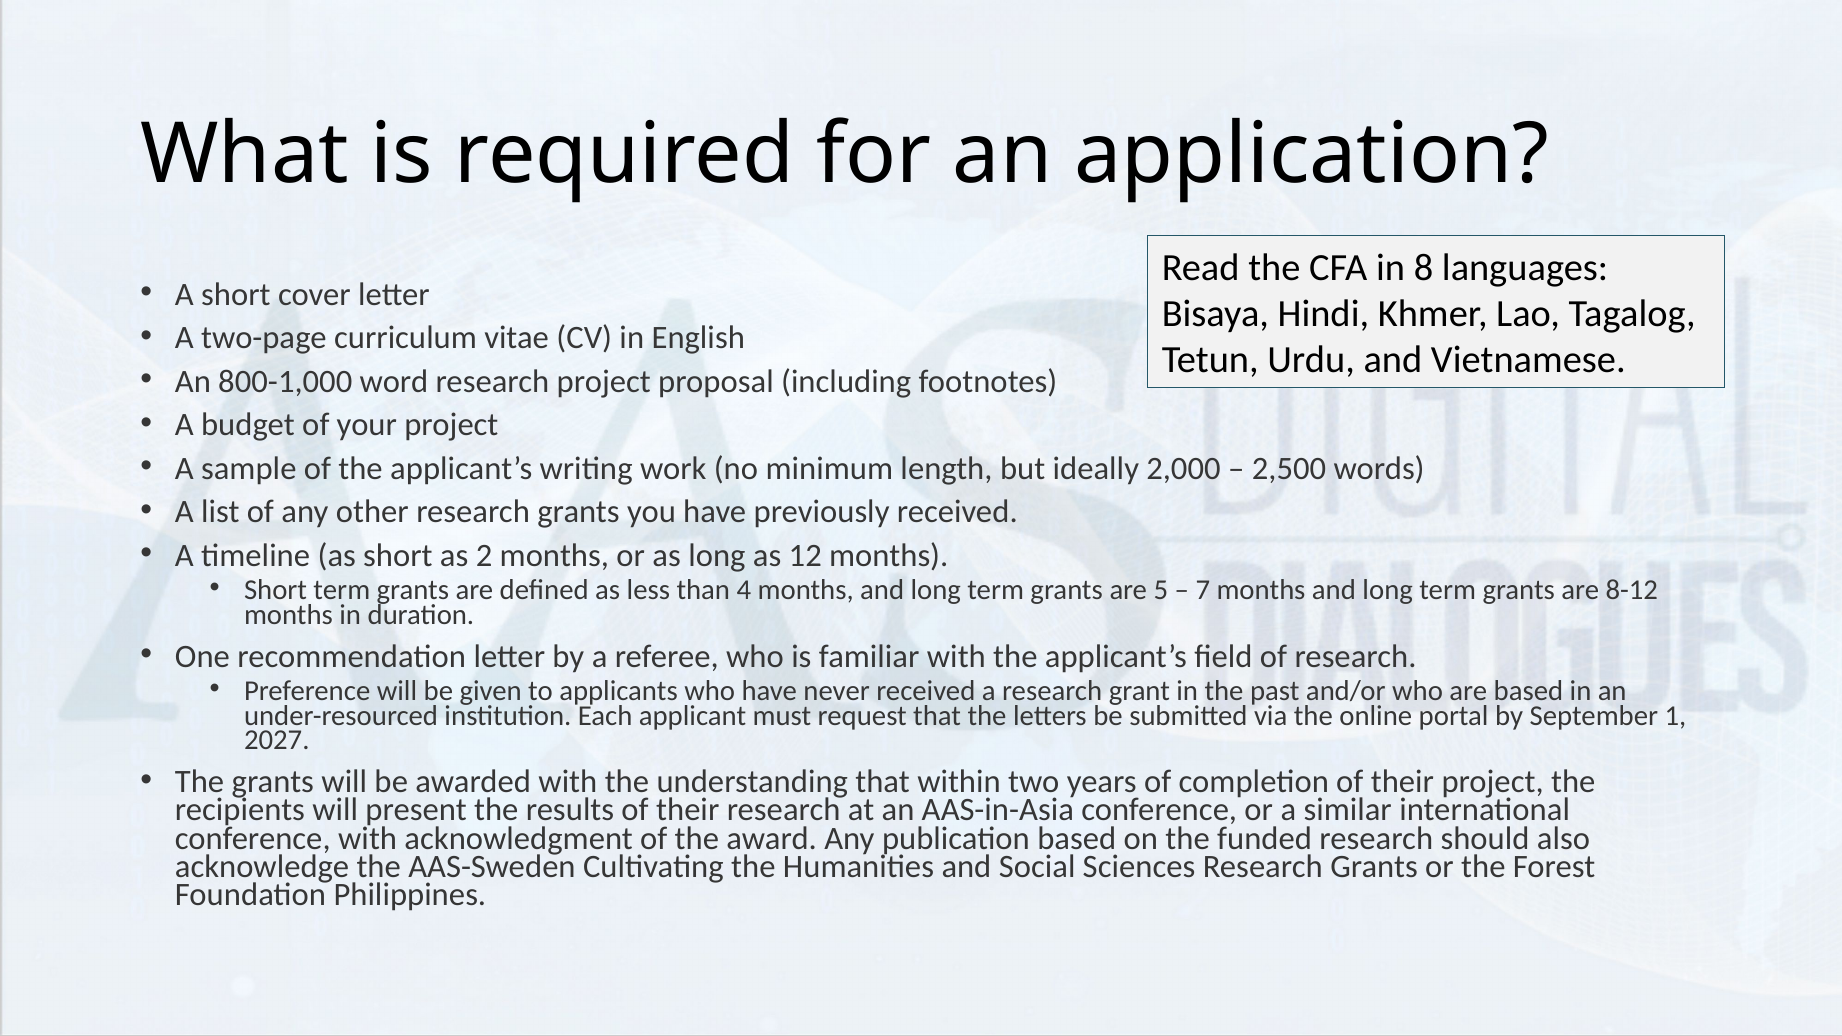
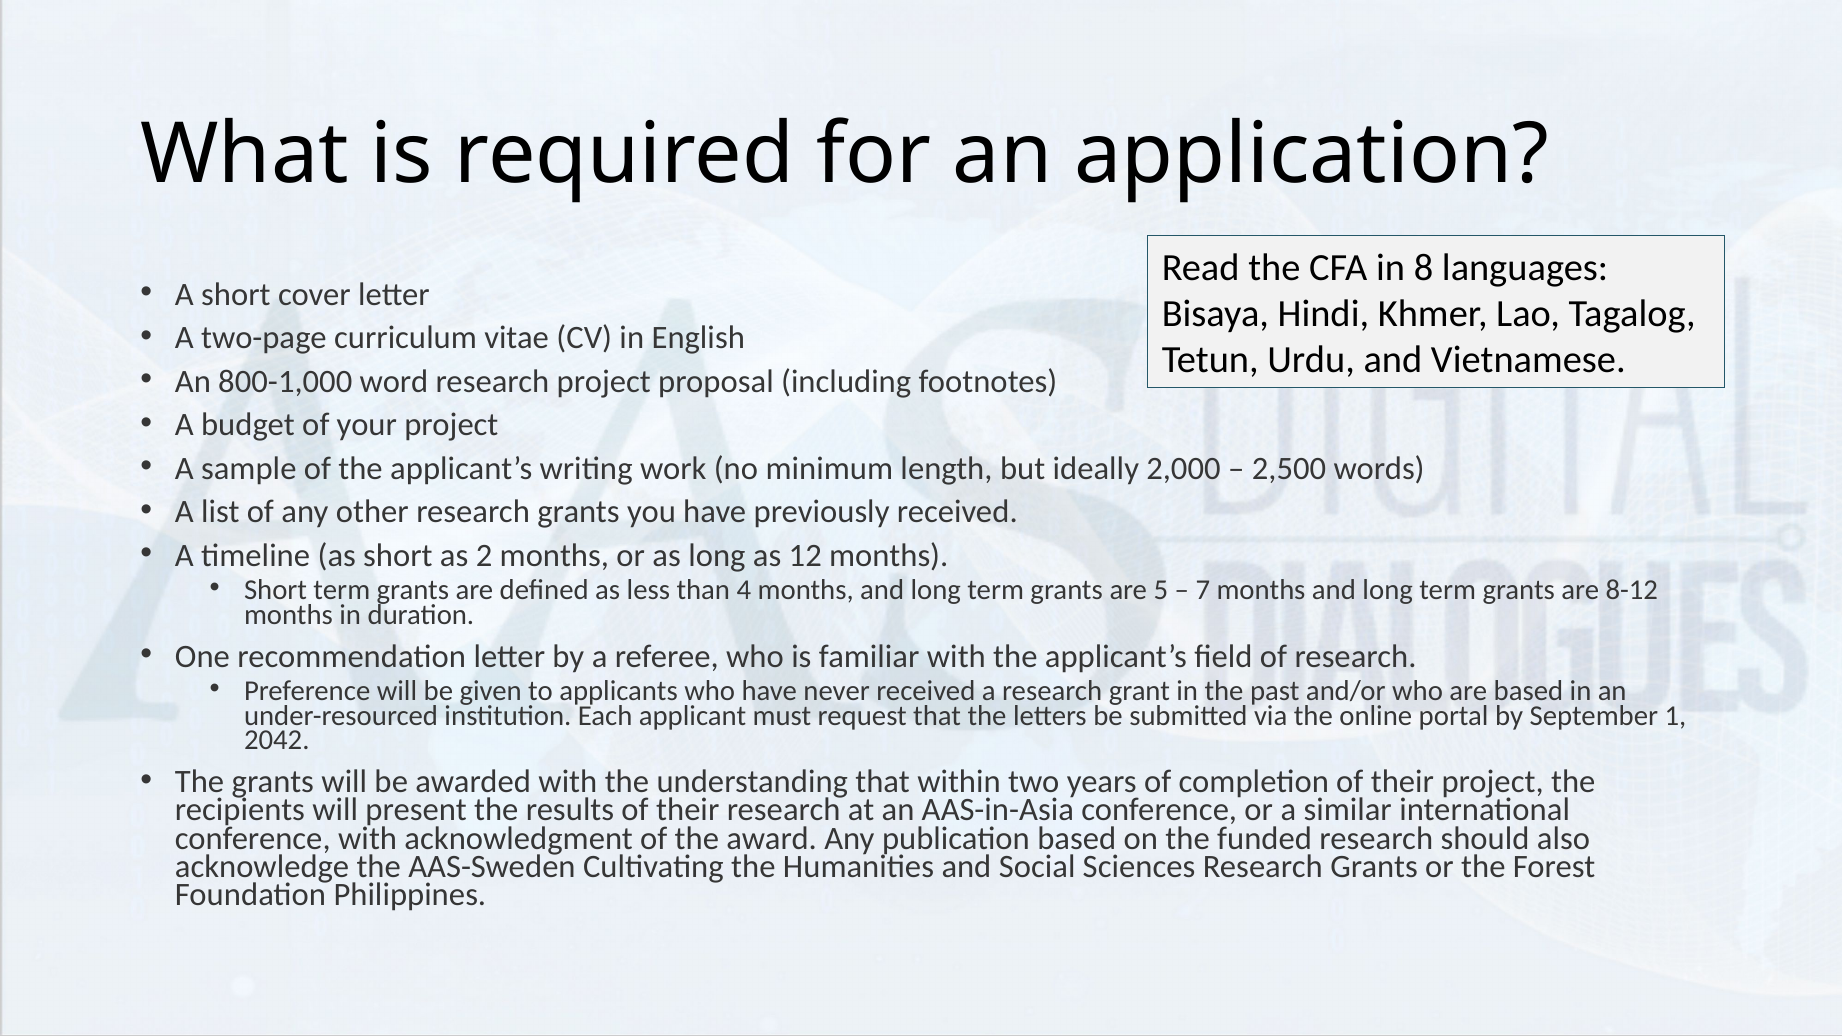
2027: 2027 -> 2042 (277, 741)
